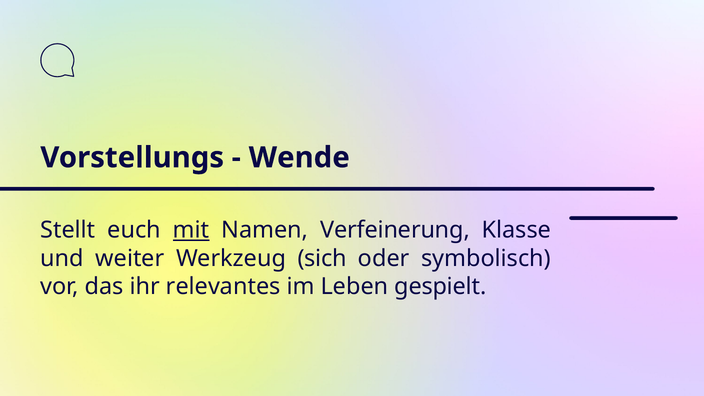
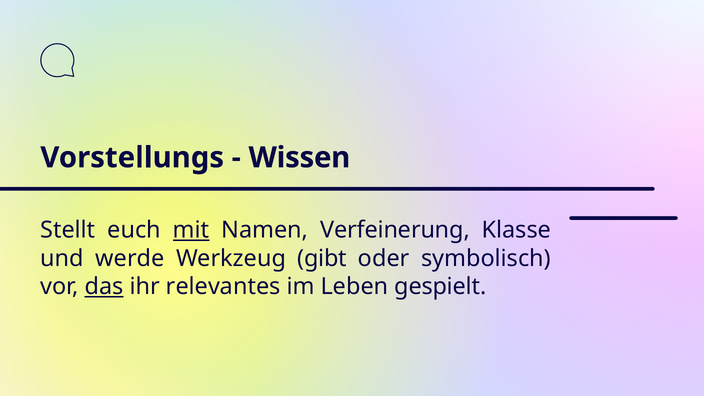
Wende: Wende -> Wissen (299, 158)
weiter: weiter -> werde (130, 258)
sich: sich -> gibt (322, 258)
das underline: none -> present (104, 286)
